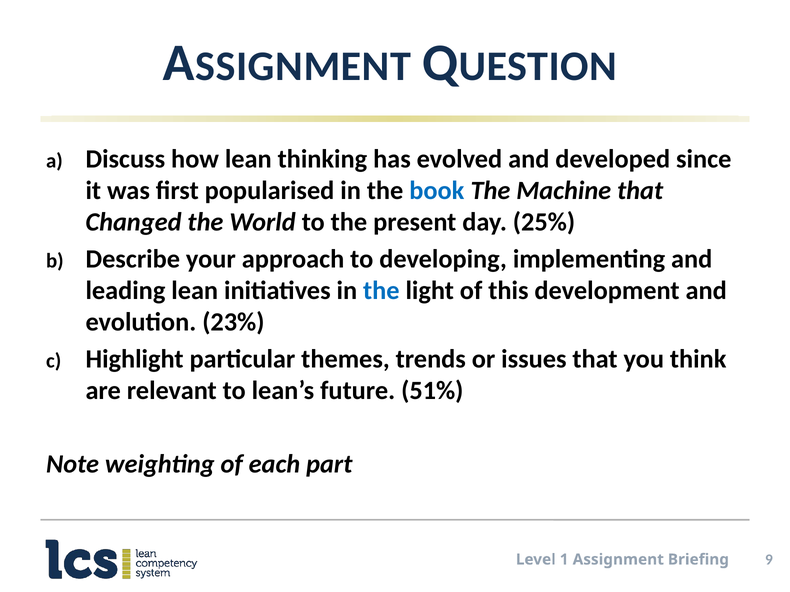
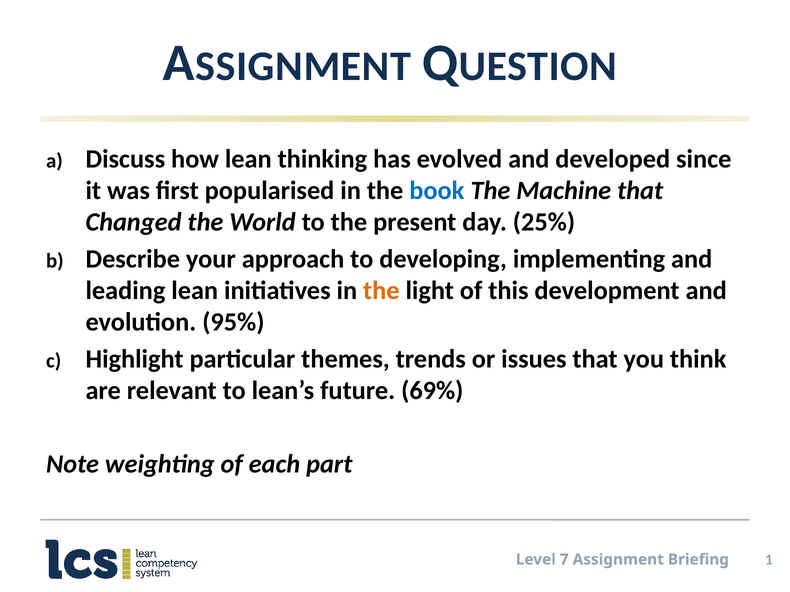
the colour: blue -> orange (381, 291)
23%: 23% -> 95% (233, 322)
51%: 51% -> 69% (432, 391)
1: 1 -> 7 (564, 560)
9: 9 -> 1 (769, 560)
